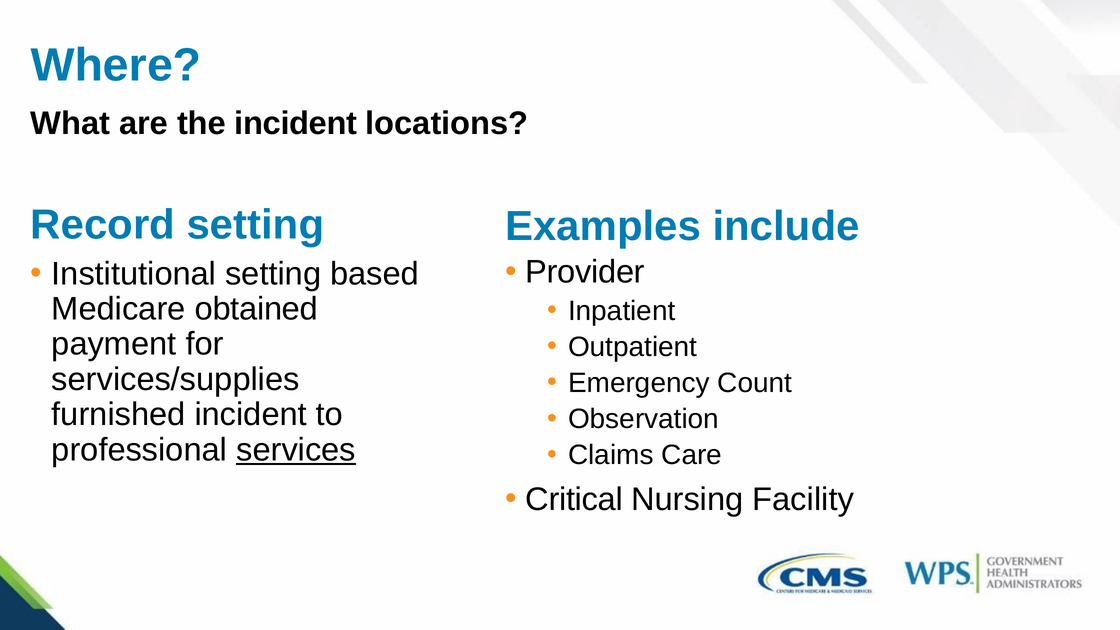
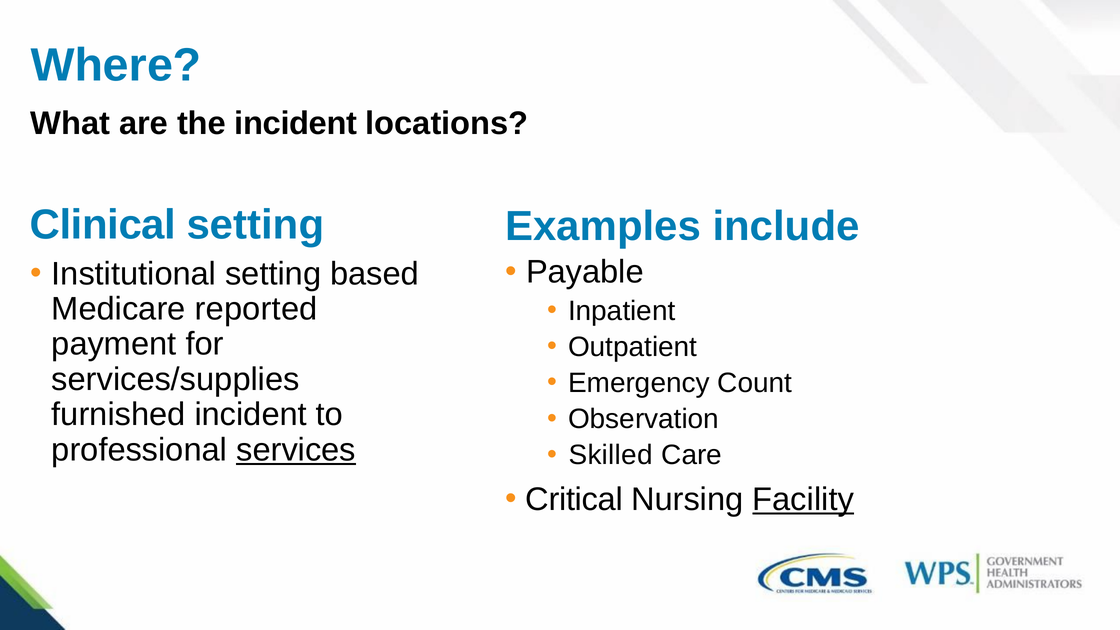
Record: Record -> Clinical (103, 225)
Provider: Provider -> Payable (585, 272)
obtained: obtained -> reported (256, 309)
Claims: Claims -> Skilled (611, 455)
Facility underline: none -> present (803, 499)
